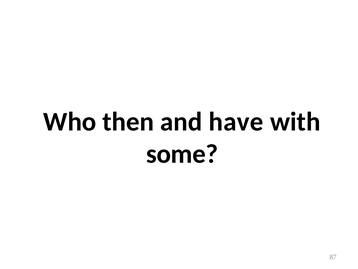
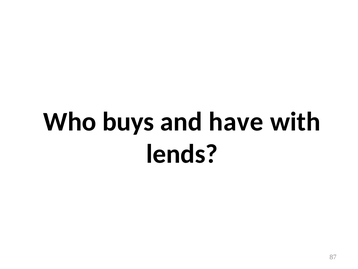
then: then -> buys (128, 121)
some: some -> lends (182, 154)
